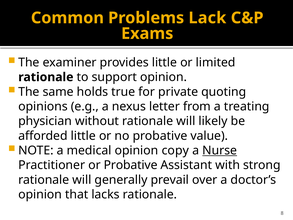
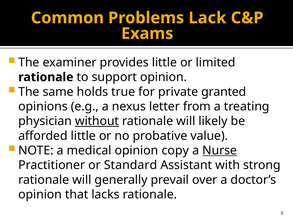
quoting: quoting -> granted (224, 92)
without underline: none -> present (97, 121)
or Probative: Probative -> Standard (131, 165)
